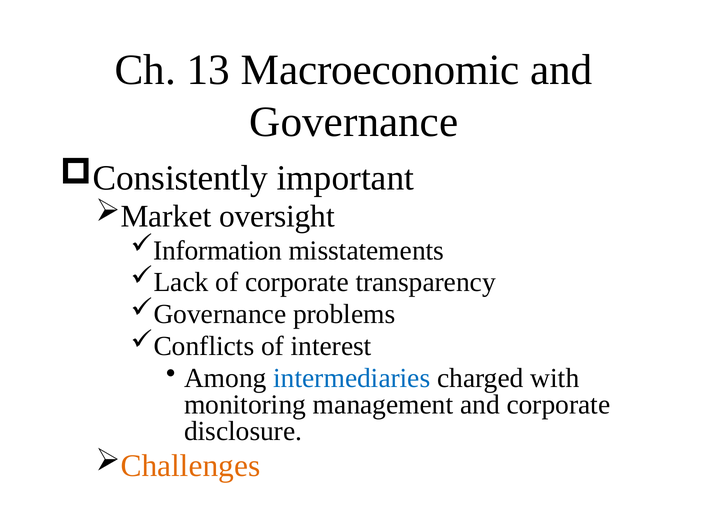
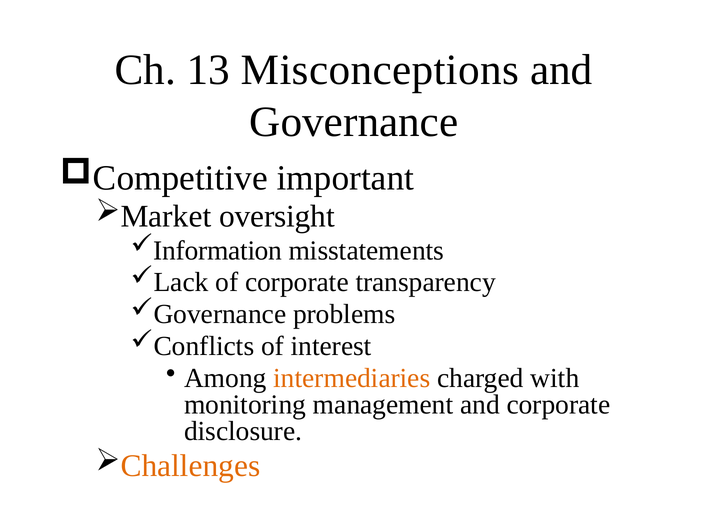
Macroeconomic: Macroeconomic -> Misconceptions (380, 70)
Consistently: Consistently -> Competitive (180, 178)
intermediaries colour: blue -> orange (352, 378)
